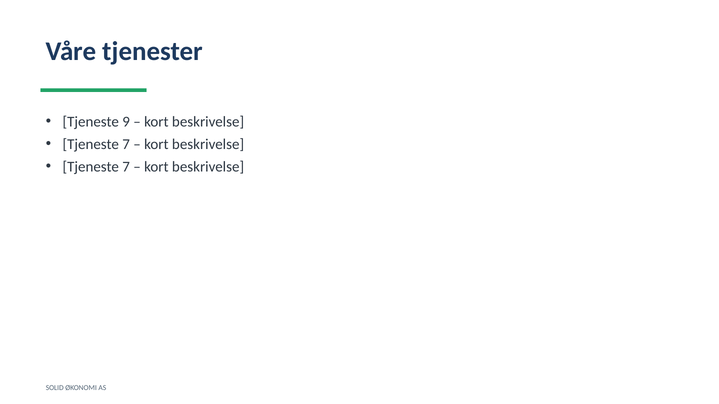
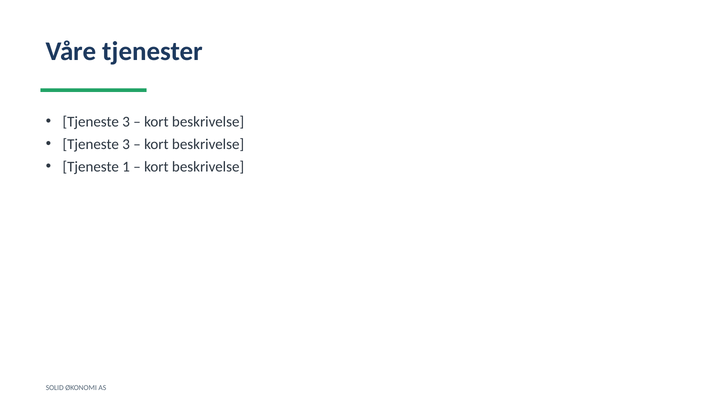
9: 9 -> 3 (126, 122)
7: 7 -> 3 (126, 144)
7: 7 -> 1 (126, 167)
